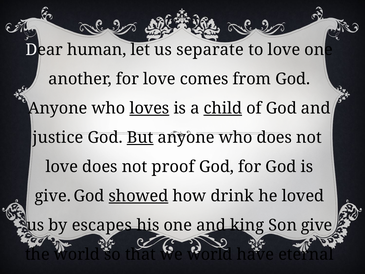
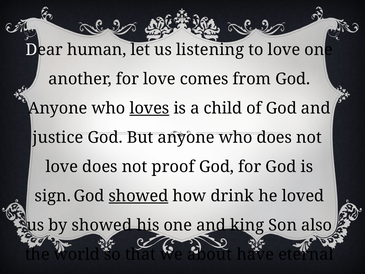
separate: separate -> listening (210, 50)
child underline: present -> none (223, 108)
But underline: present -> none (140, 137)
give: give -> sign (53, 196)
by escapes: escapes -> showed (102, 225)
Son give: give -> also (317, 225)
we world: world -> about (210, 254)
